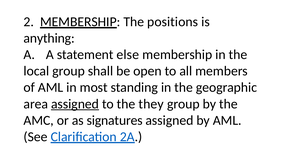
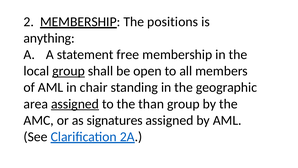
else: else -> free (128, 55)
group underline: none -> present (69, 71)
most: most -> chair (94, 87)
they: they -> than (151, 104)
